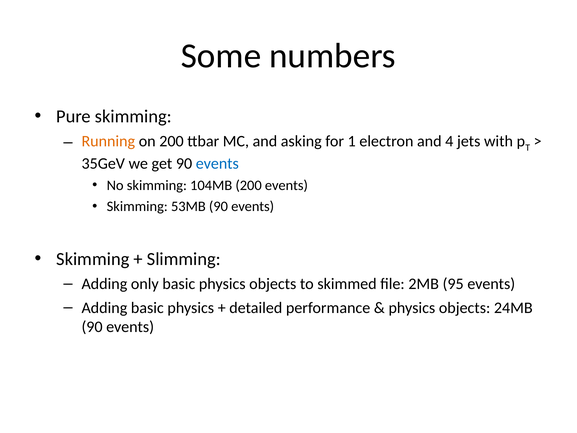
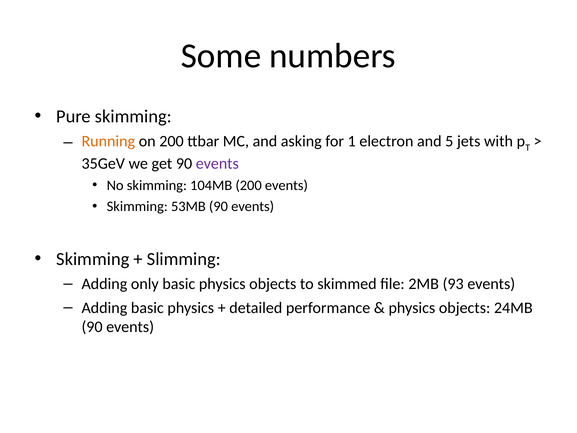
4: 4 -> 5 (449, 141)
events colour: blue -> purple (217, 163)
95: 95 -> 93 (453, 284)
